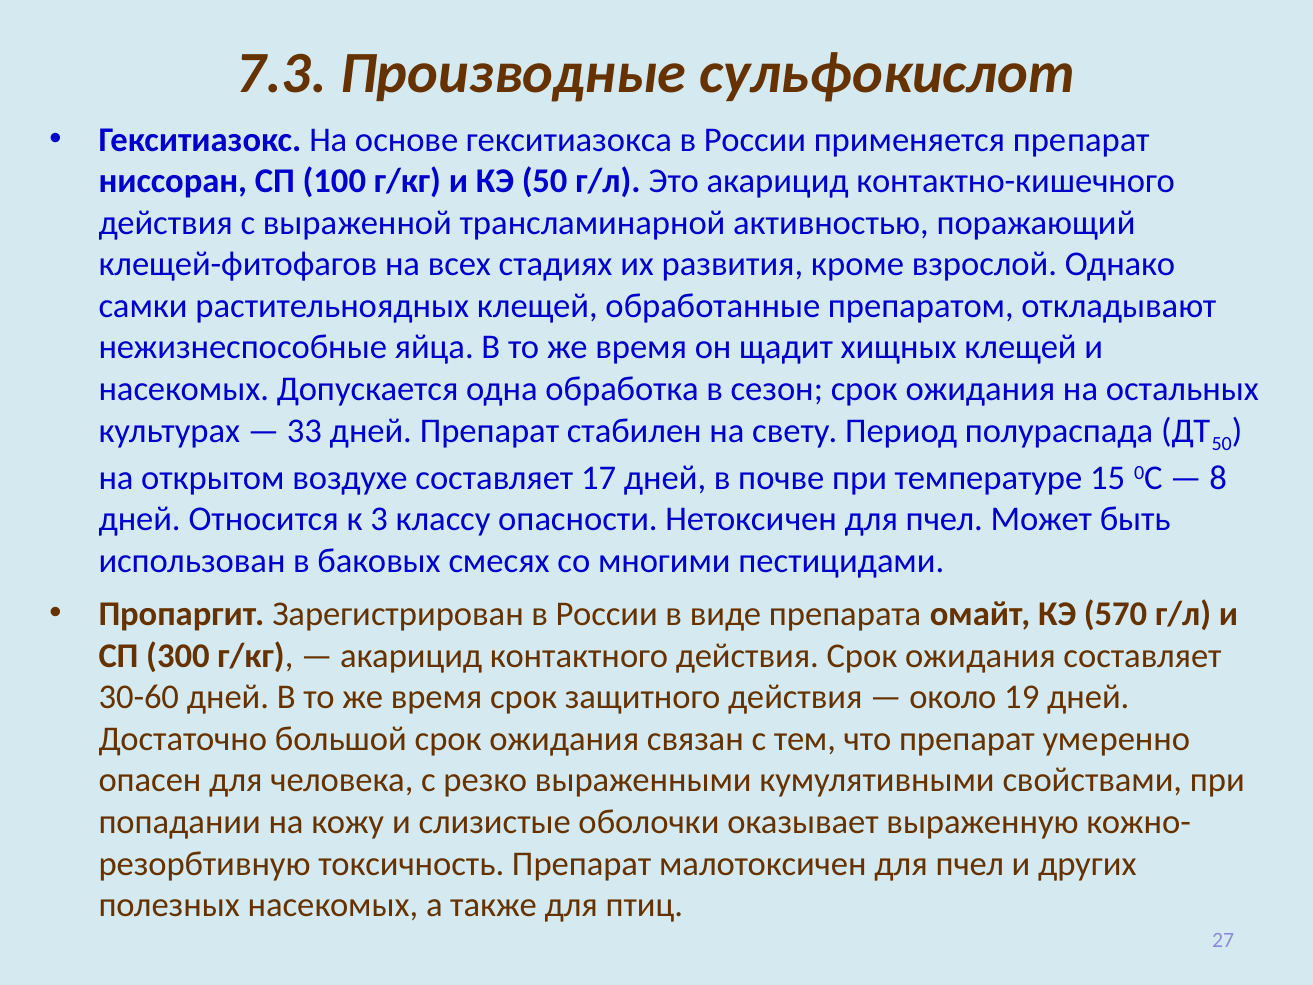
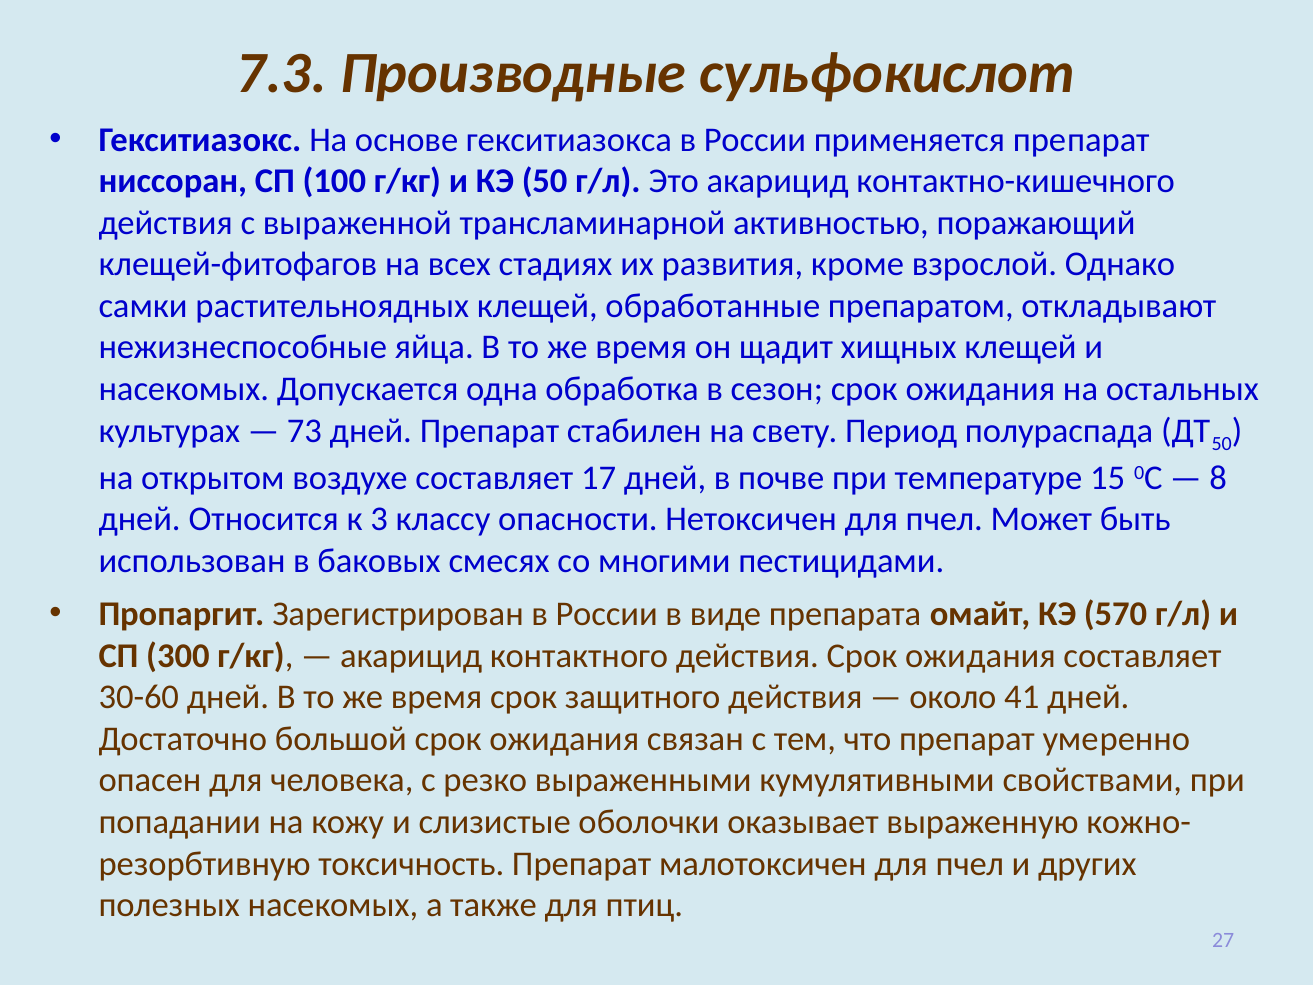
33: 33 -> 73 (304, 430)
19: 19 -> 41 (1022, 697)
